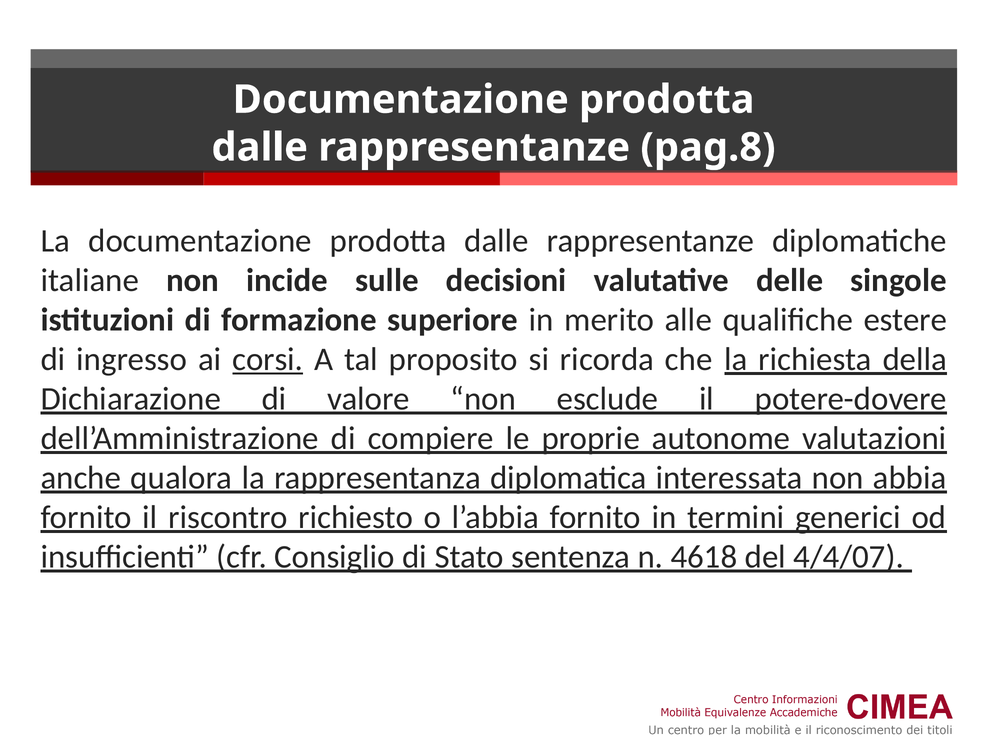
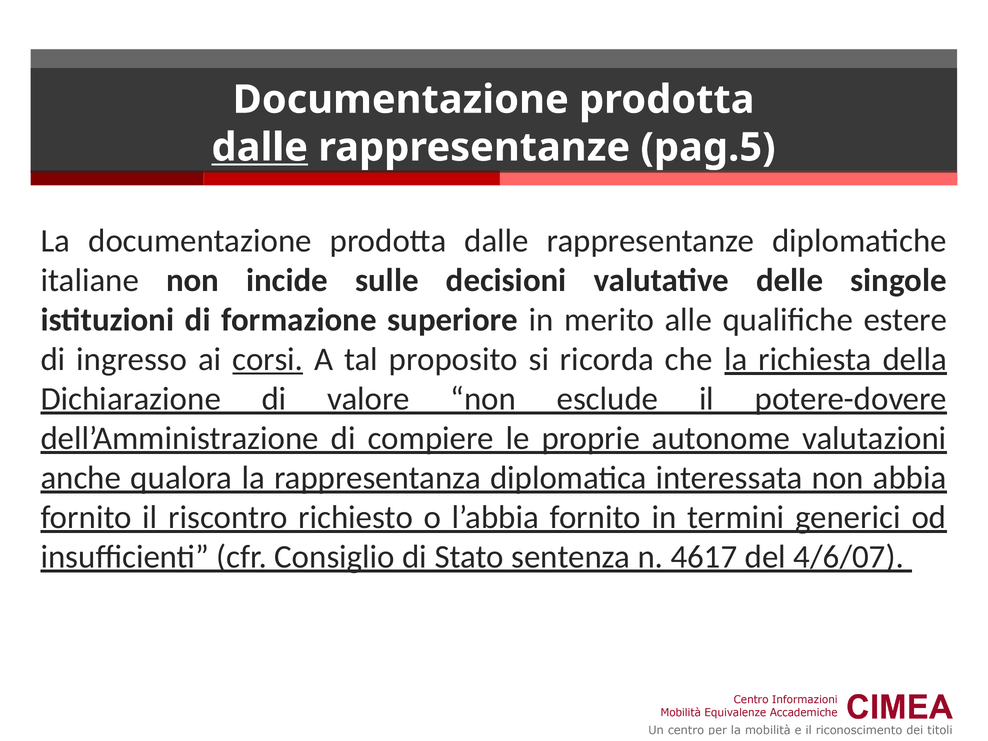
dalle underline: none -> present (260, 147)
pag.8: pag.8 -> pag.5 (708, 147)
4618: 4618 -> 4617 (704, 557)
4/4/07: 4/4/07 -> 4/6/07 (849, 557)
